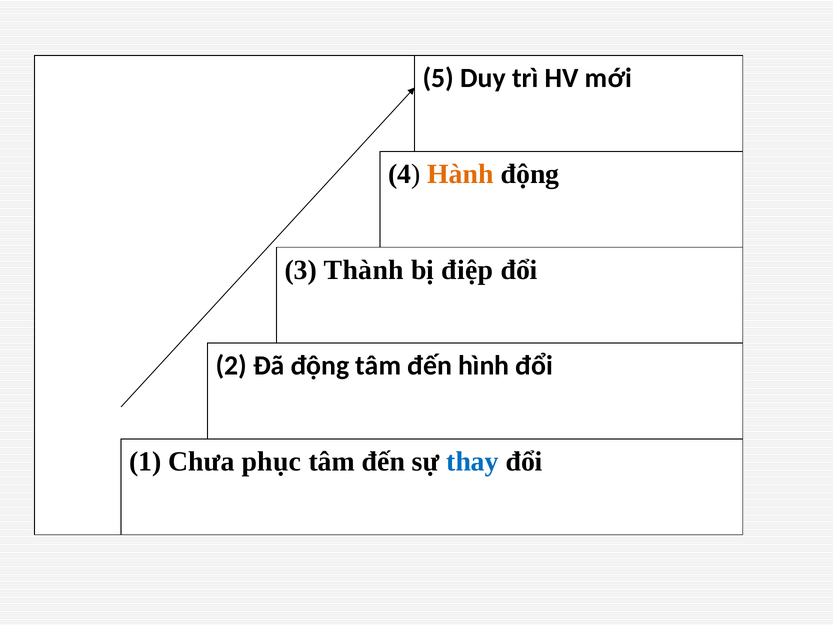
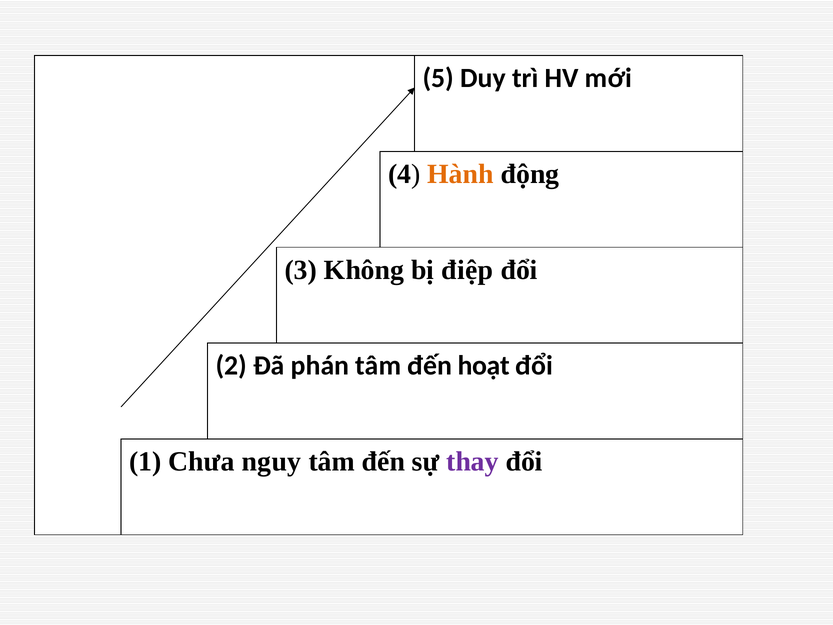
Thành: Thành -> Không (364, 270)
Đã động: động -> phán (320, 366)
hình: hình -> hoạt (484, 366)
phục: phục -> nguy (271, 461)
thay colour: blue -> purple (472, 461)
